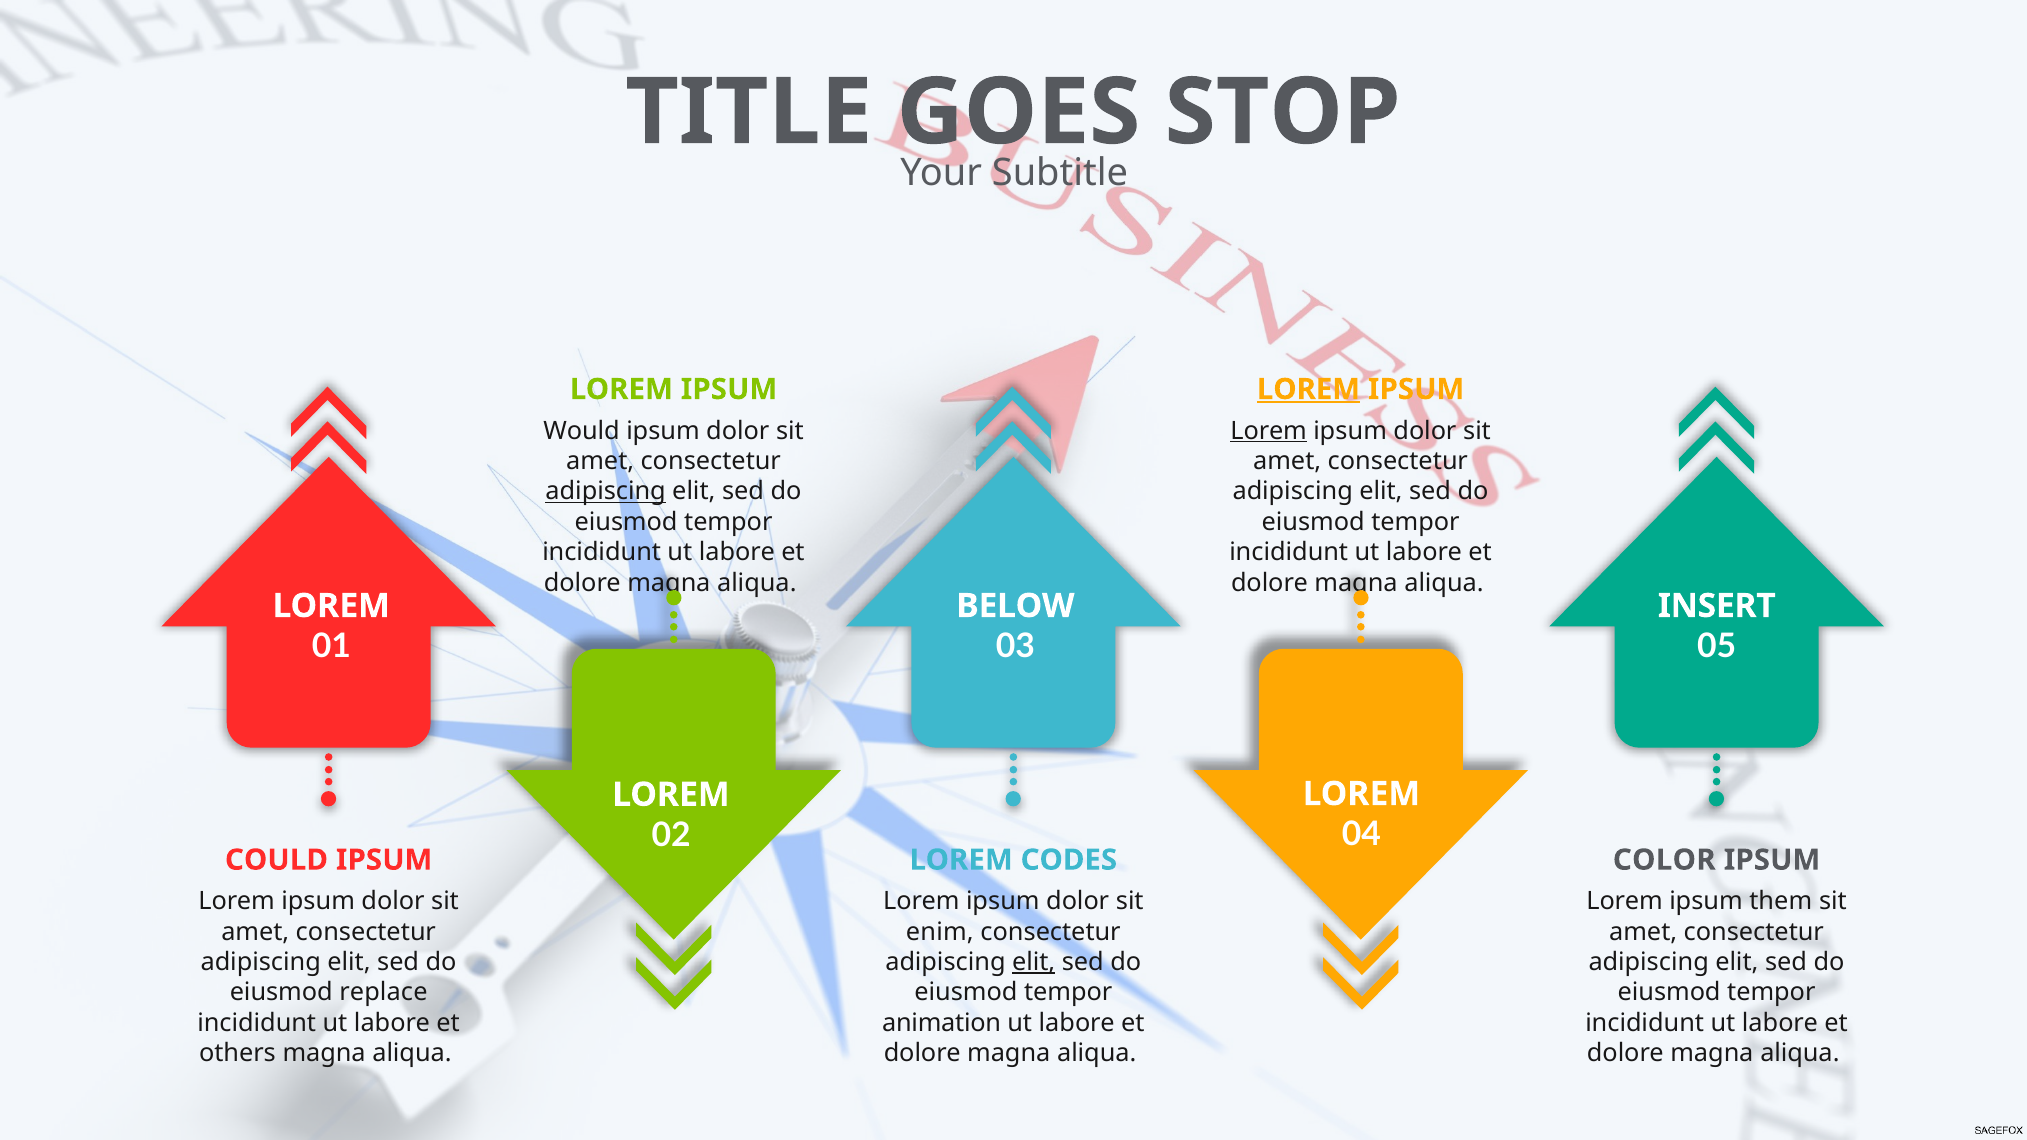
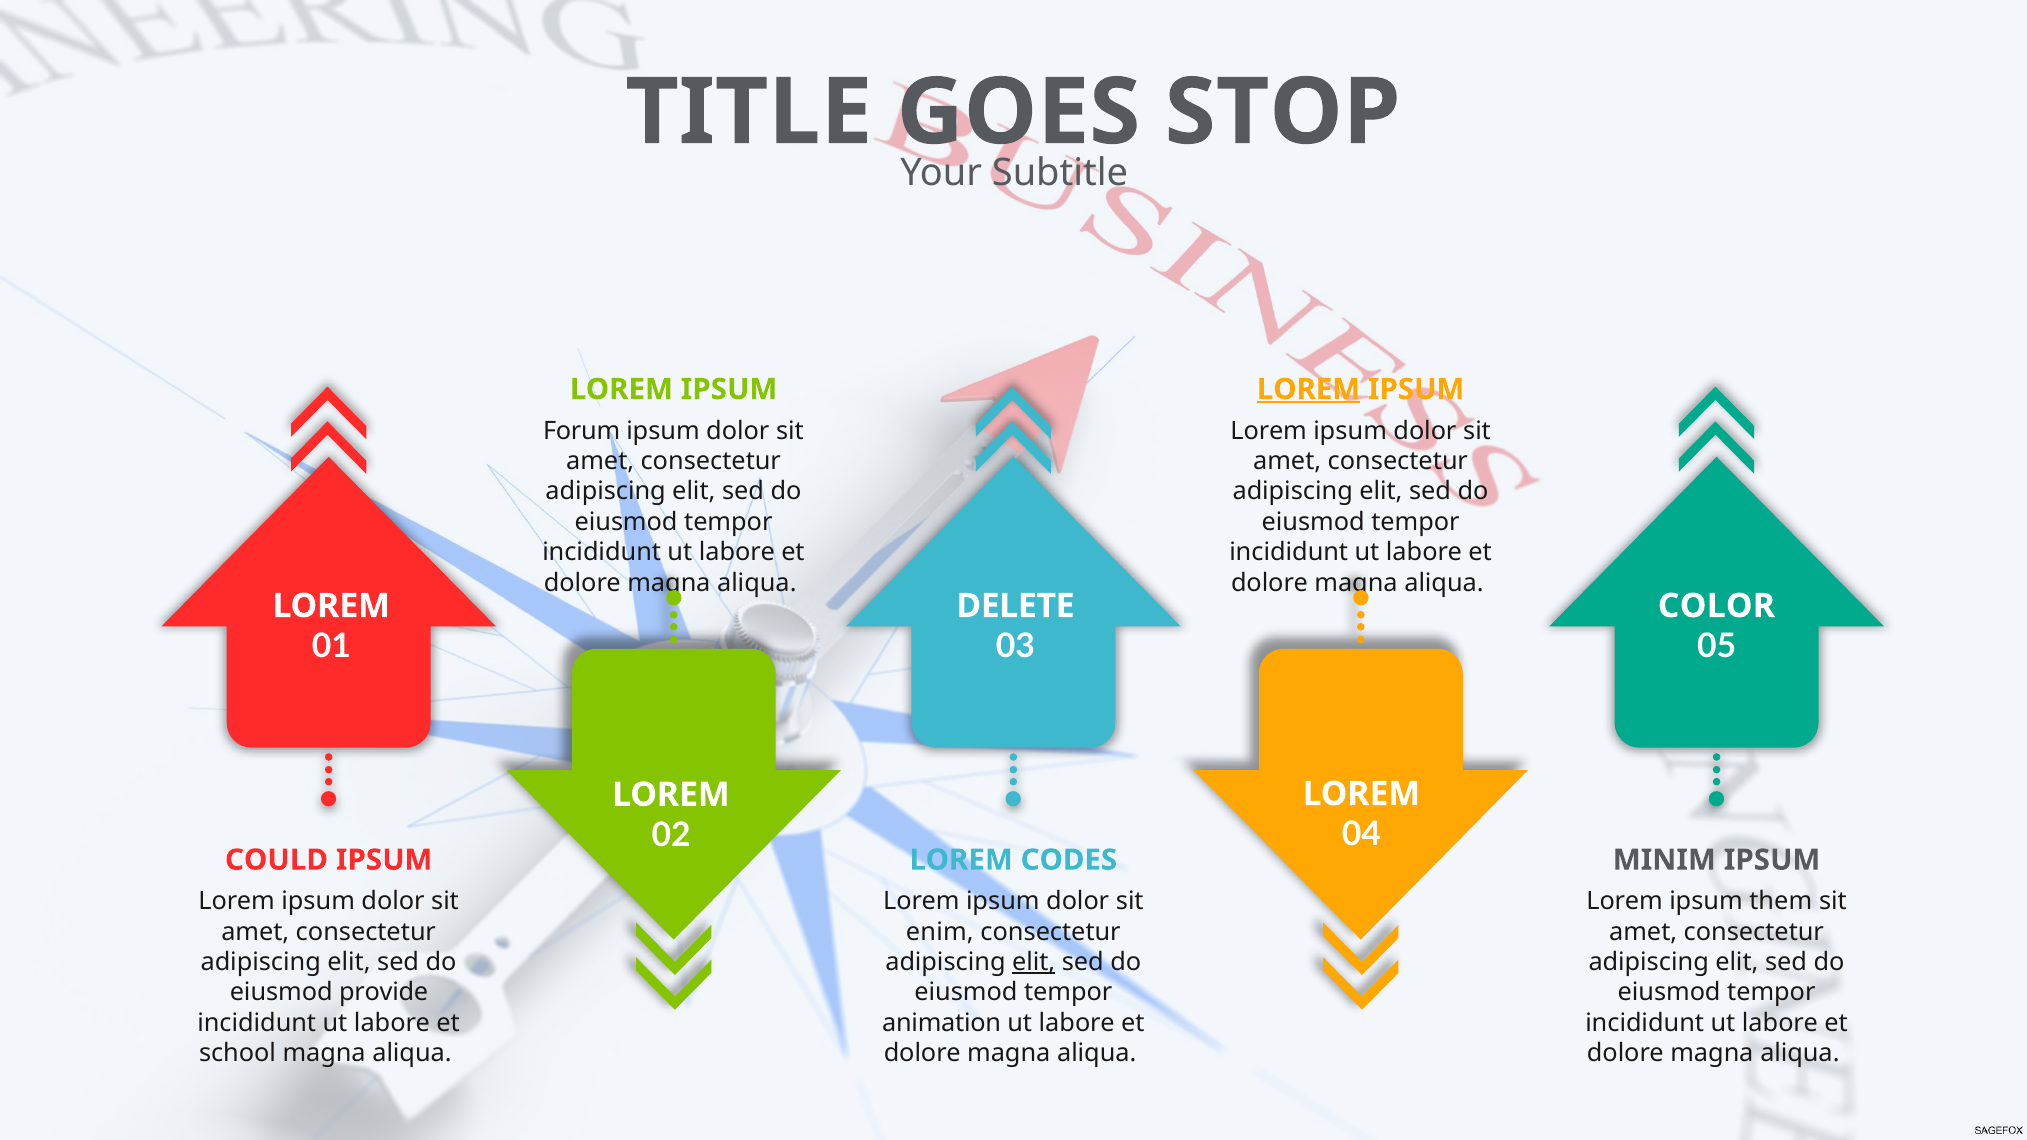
Would: Would -> Forum (582, 431)
Lorem underline: present -> none (1269, 431)
adipiscing underline: present -> none (606, 492)
BELOW: BELOW -> DELETE (1015, 606)
INSERT: INSERT -> COLOR (1716, 606)
COLOR: COLOR -> MINIM (1664, 860)
replace: replace -> provide (384, 993)
others: others -> school (237, 1054)
